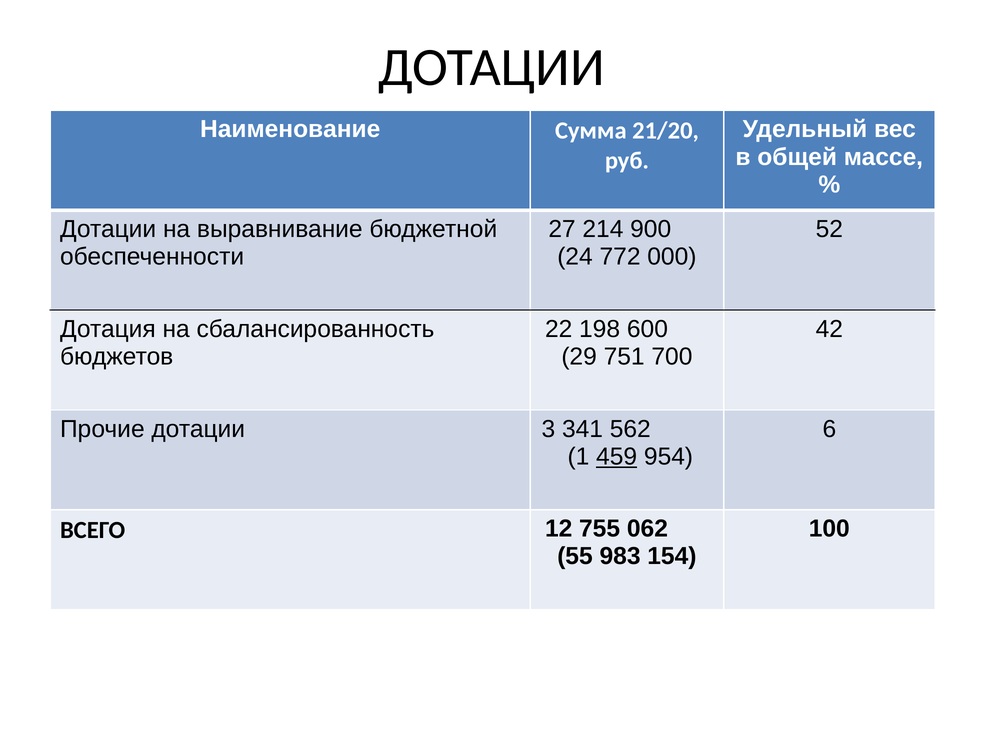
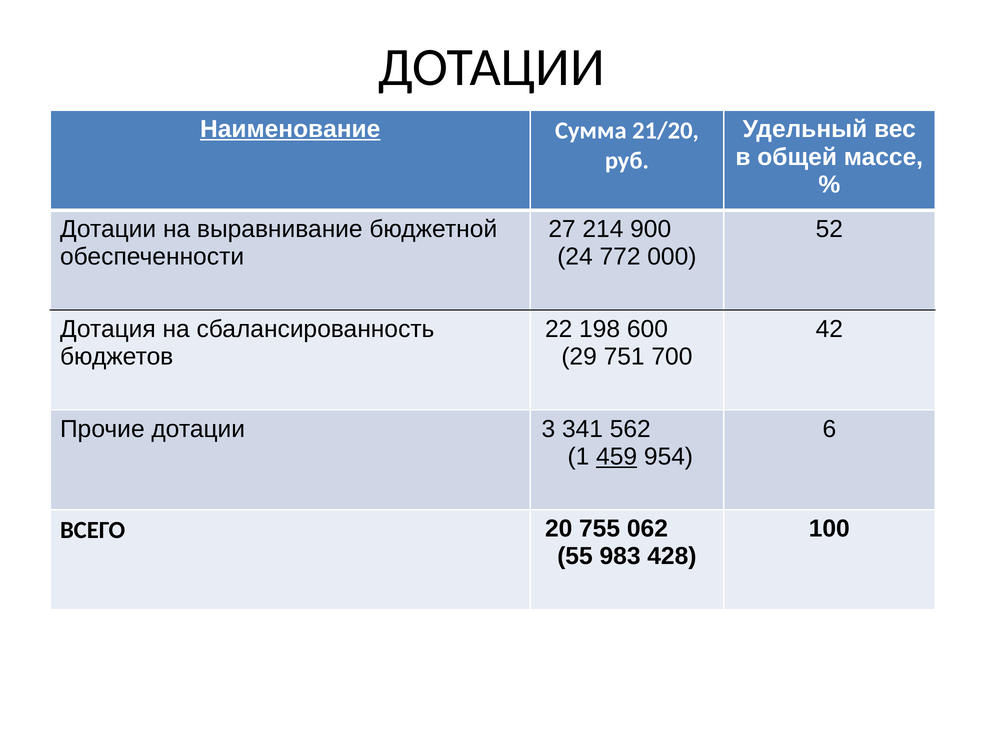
Наименование underline: none -> present (290, 129)
12: 12 -> 20 (559, 529)
154: 154 -> 428 (672, 556)
